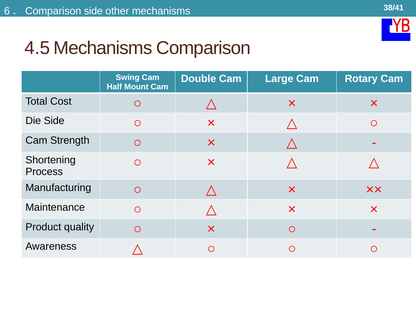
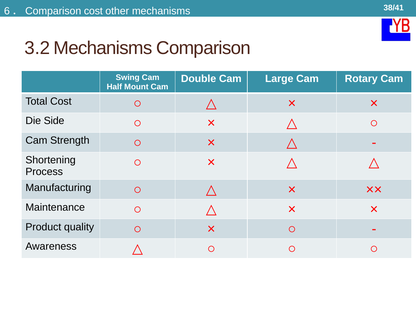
6．Comparison side: side -> cost (93, 11)
4.5: 4.5 -> 3.2 (37, 48)
